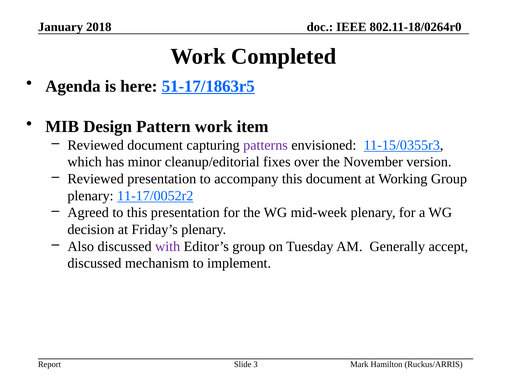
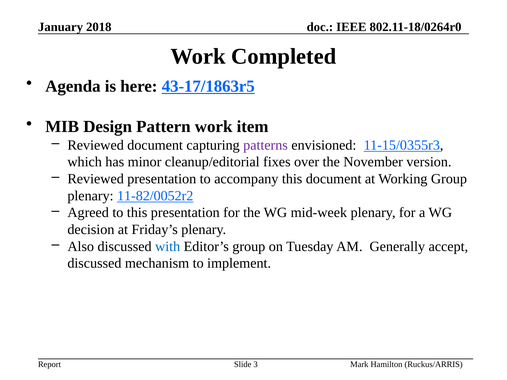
51-17/1863r5: 51-17/1863r5 -> 43-17/1863r5 (208, 86)
11-17/0052r2: 11-17/0052r2 -> 11-82/0052r2 (155, 196)
with colour: purple -> blue (168, 247)
